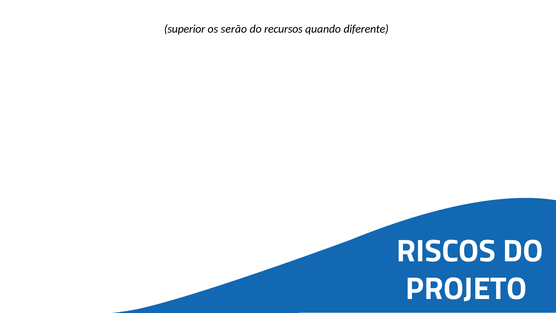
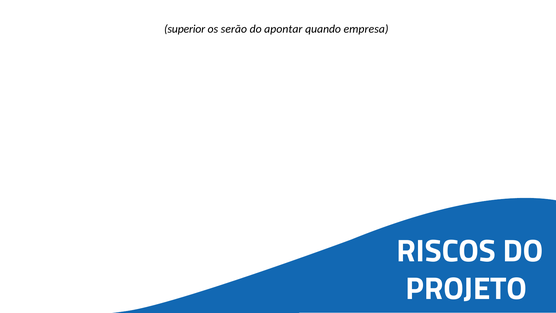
recursos: recursos -> apontar (283, 29)
diferente: diferente -> empresa (366, 29)
